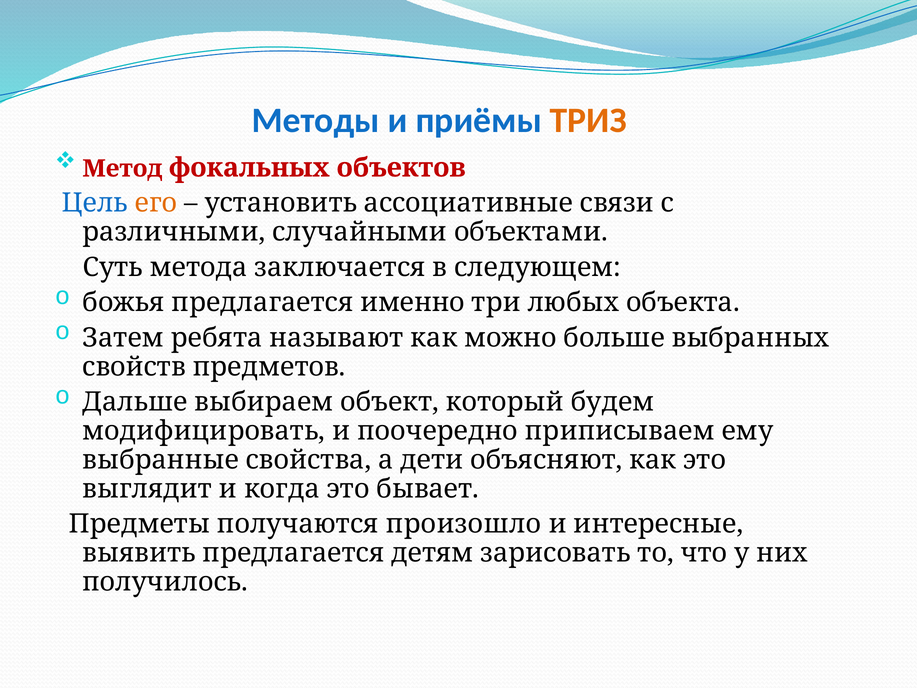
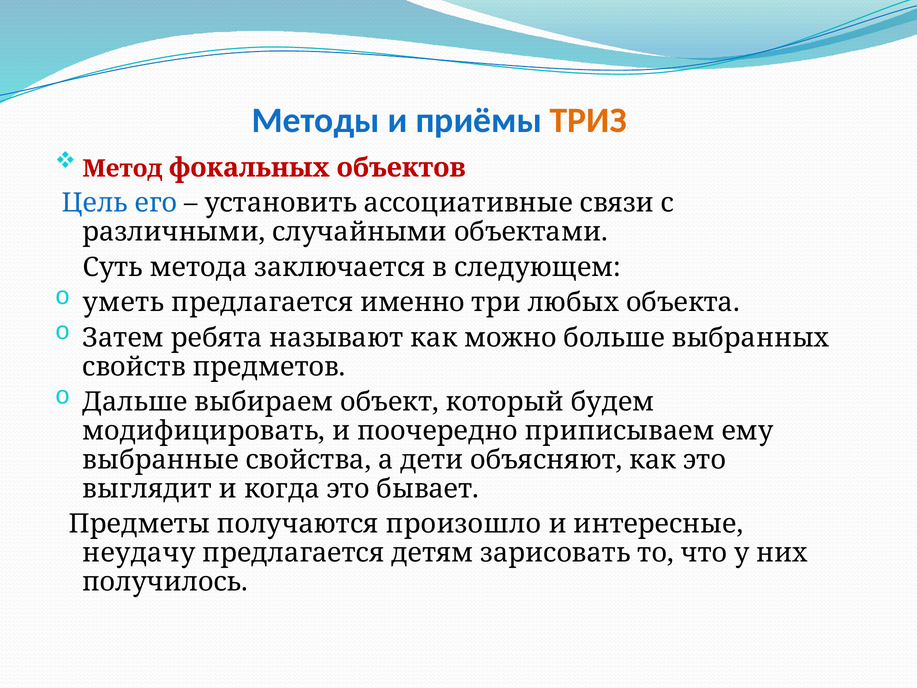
его colour: orange -> blue (156, 203)
божья: божья -> уметь (123, 302)
выявить: выявить -> неудачу (139, 553)
